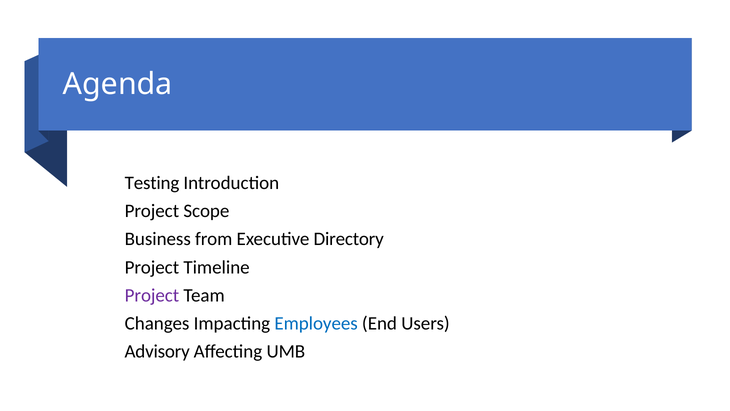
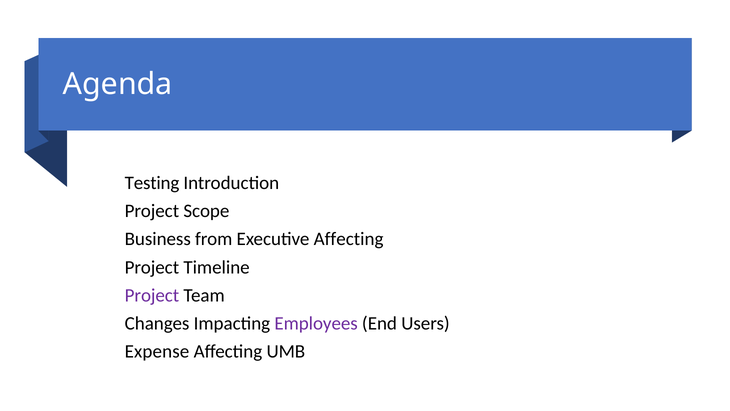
Executive Directory: Directory -> Affecting (349, 239)
Employees colour: blue -> purple (316, 323)
Advisory: Advisory -> Expense (157, 351)
